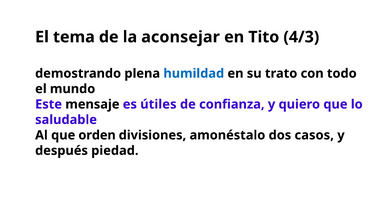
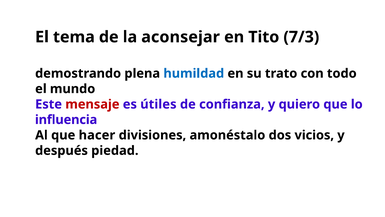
4/3: 4/3 -> 7/3 (301, 37)
mensaje colour: black -> red (92, 104)
saludable: saludable -> influencia (66, 120)
orden: orden -> hacer (97, 135)
casos: casos -> vicios (314, 135)
